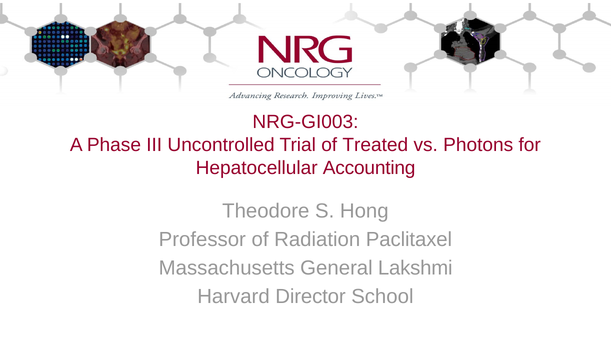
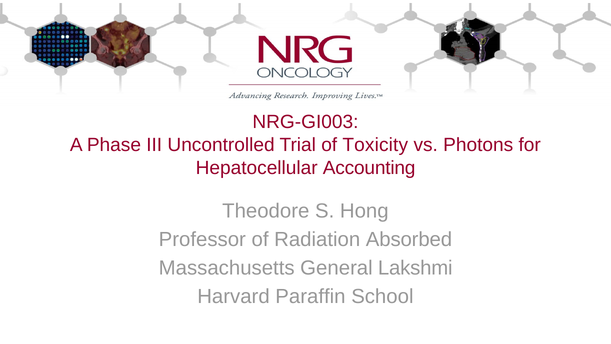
Treated: Treated -> Toxicity (375, 145)
Paclitaxel: Paclitaxel -> Absorbed (409, 239)
Director: Director -> Paraffin (310, 296)
